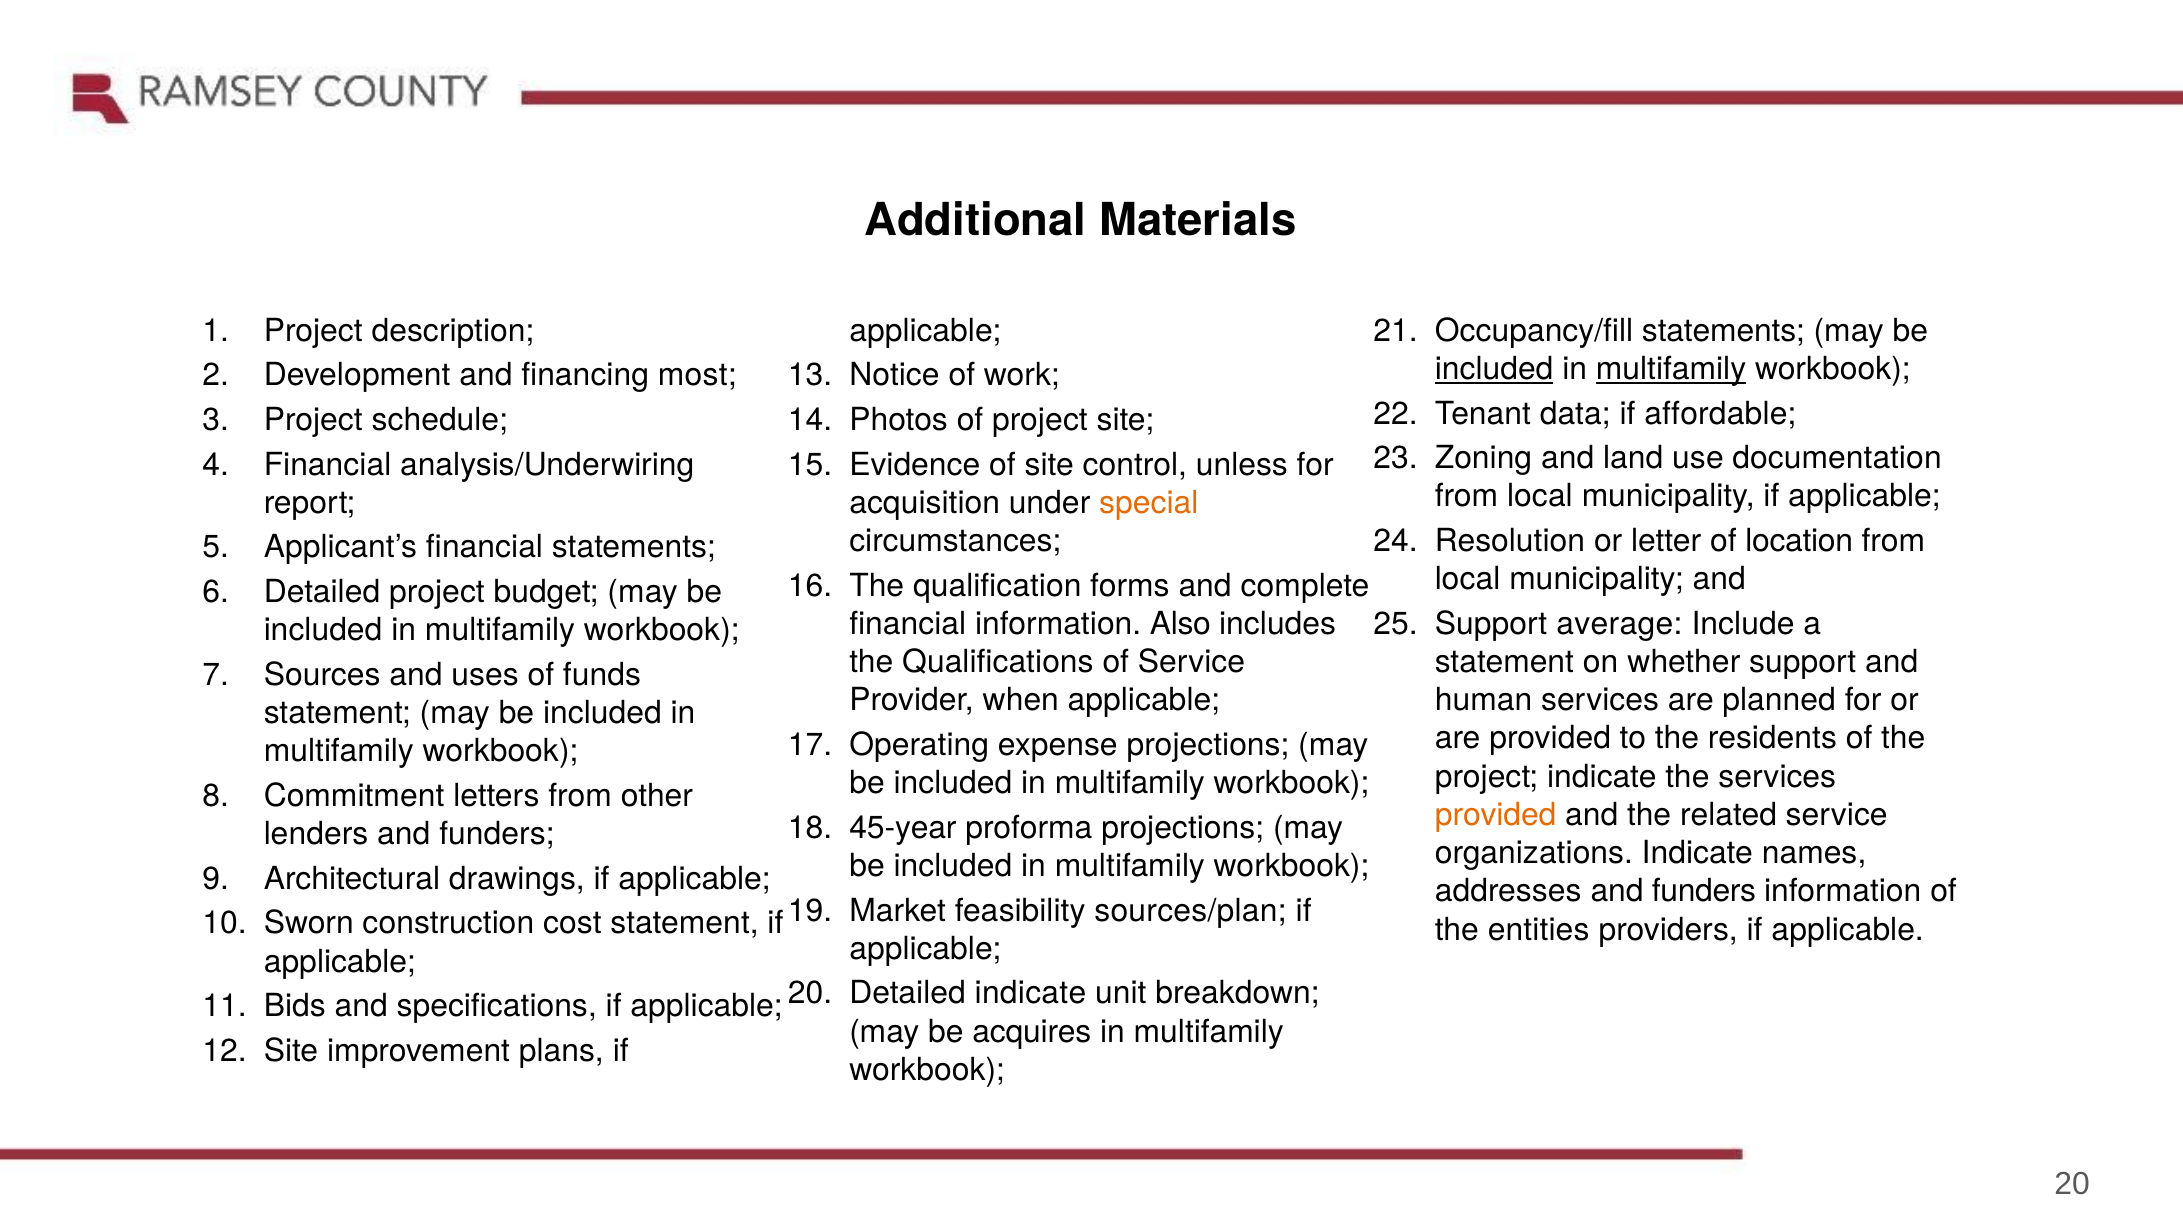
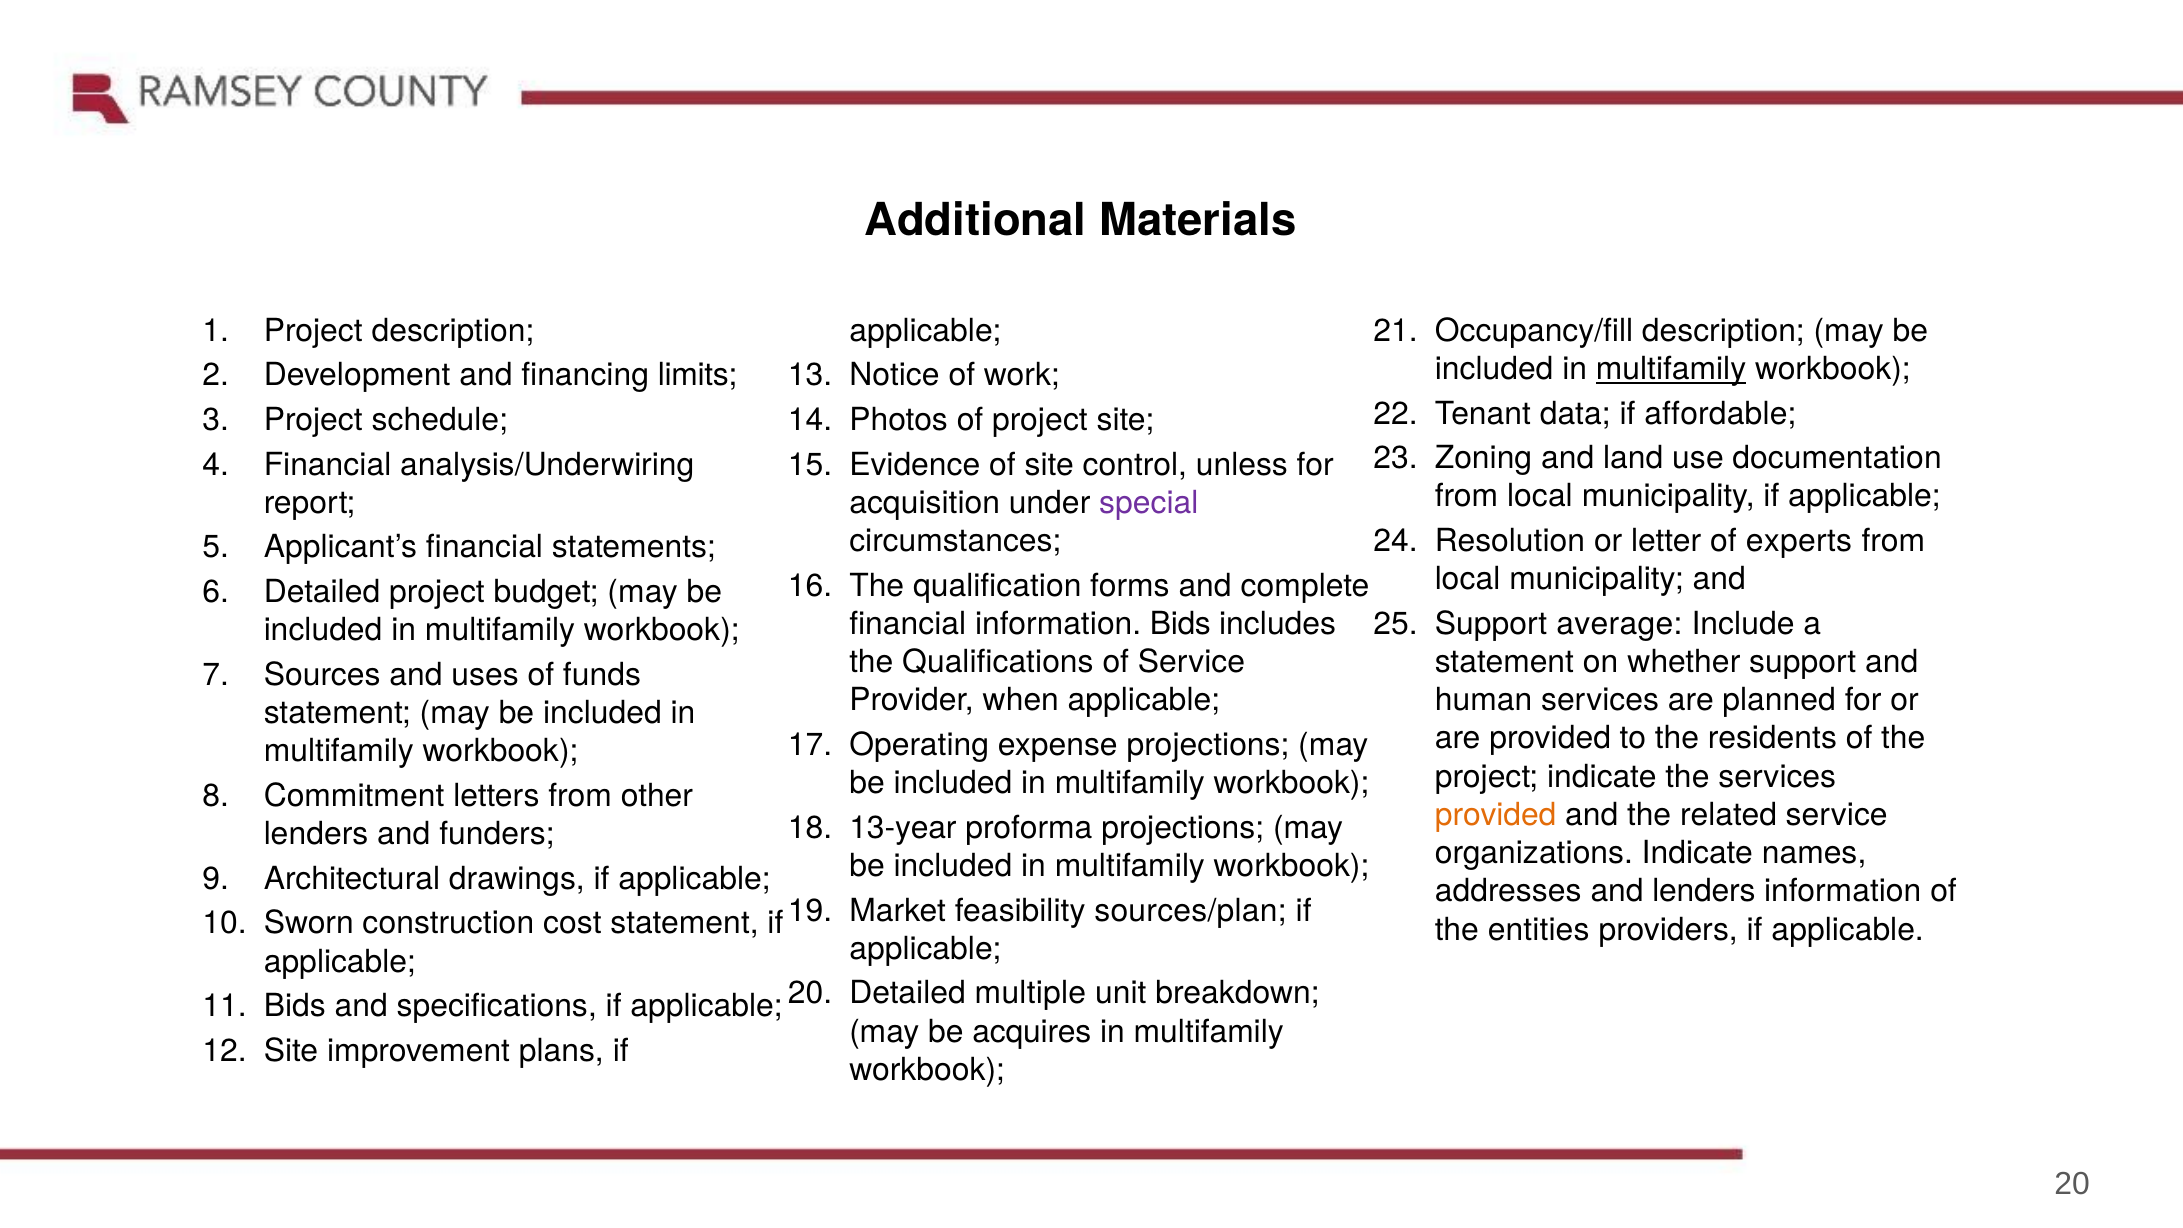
Occupancy/fill statements: statements -> description (1723, 331)
included underline: present -> none (1494, 369)
most: most -> limits (698, 375)
special colour: orange -> purple (1149, 503)
location: location -> experts (1799, 541)
information Also: Also -> Bids (1180, 624)
45-year: 45-year -> 13-year (903, 828)
addresses and funders: funders -> lenders (1704, 891)
Detailed indicate: indicate -> multiple (1030, 993)
